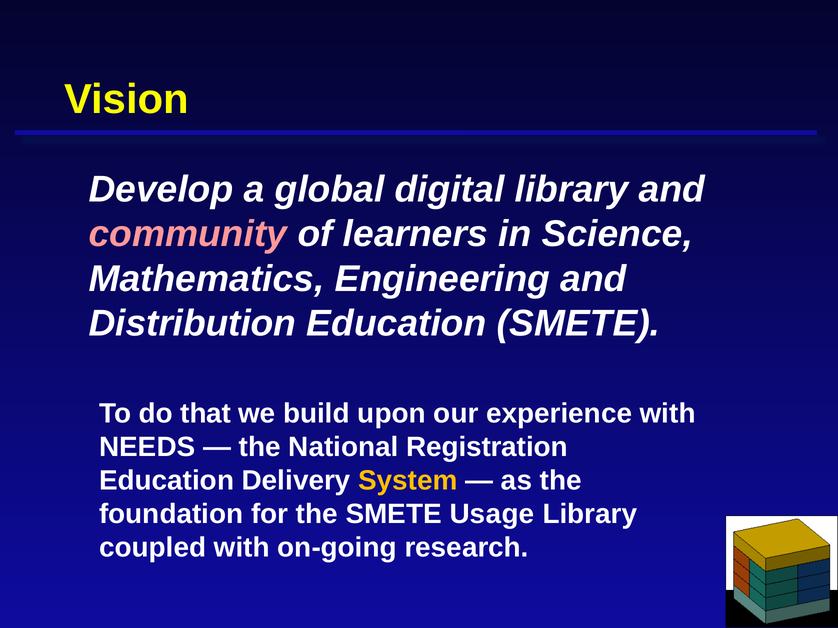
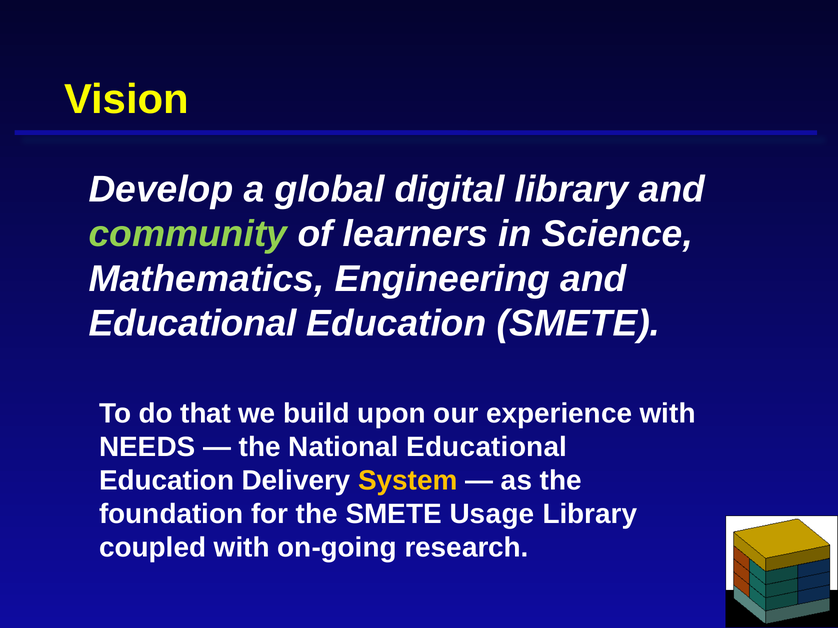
community colour: pink -> light green (188, 234)
Distribution: Distribution -> Educational (193, 324)
National Registration: Registration -> Educational (487, 447)
